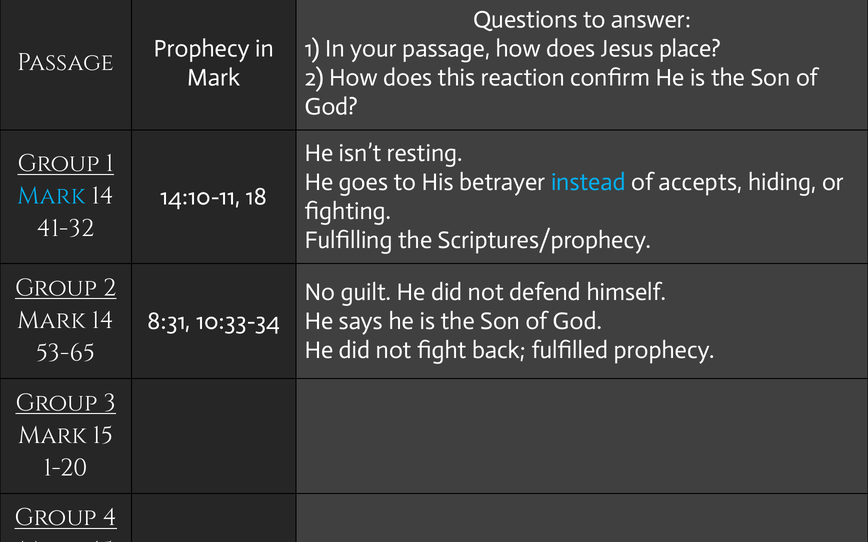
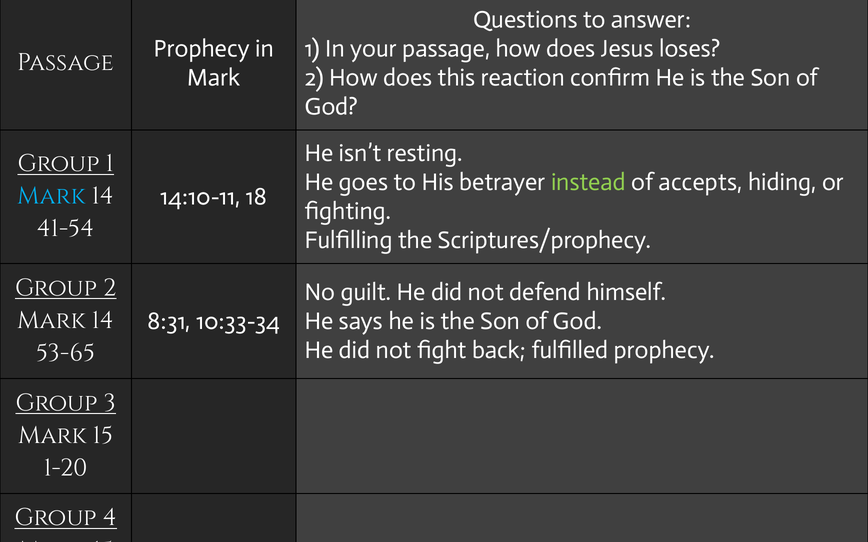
place: place -> loses (690, 49)
instead colour: light blue -> light green (588, 183)
41-32: 41-32 -> 41-54 (66, 229)
